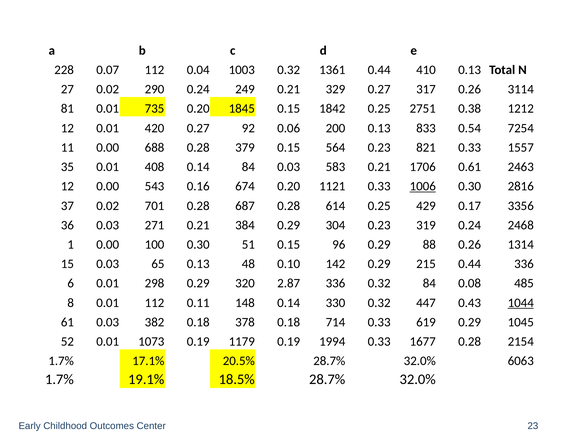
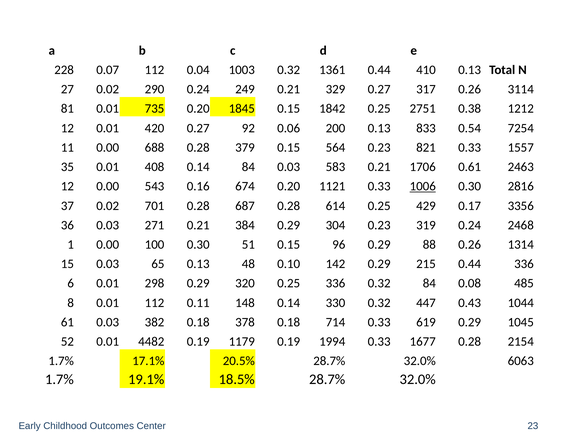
320 2.87: 2.87 -> 0.25 (289, 284)
1044 underline: present -> none (521, 303)
1073: 1073 -> 4482 (151, 342)
